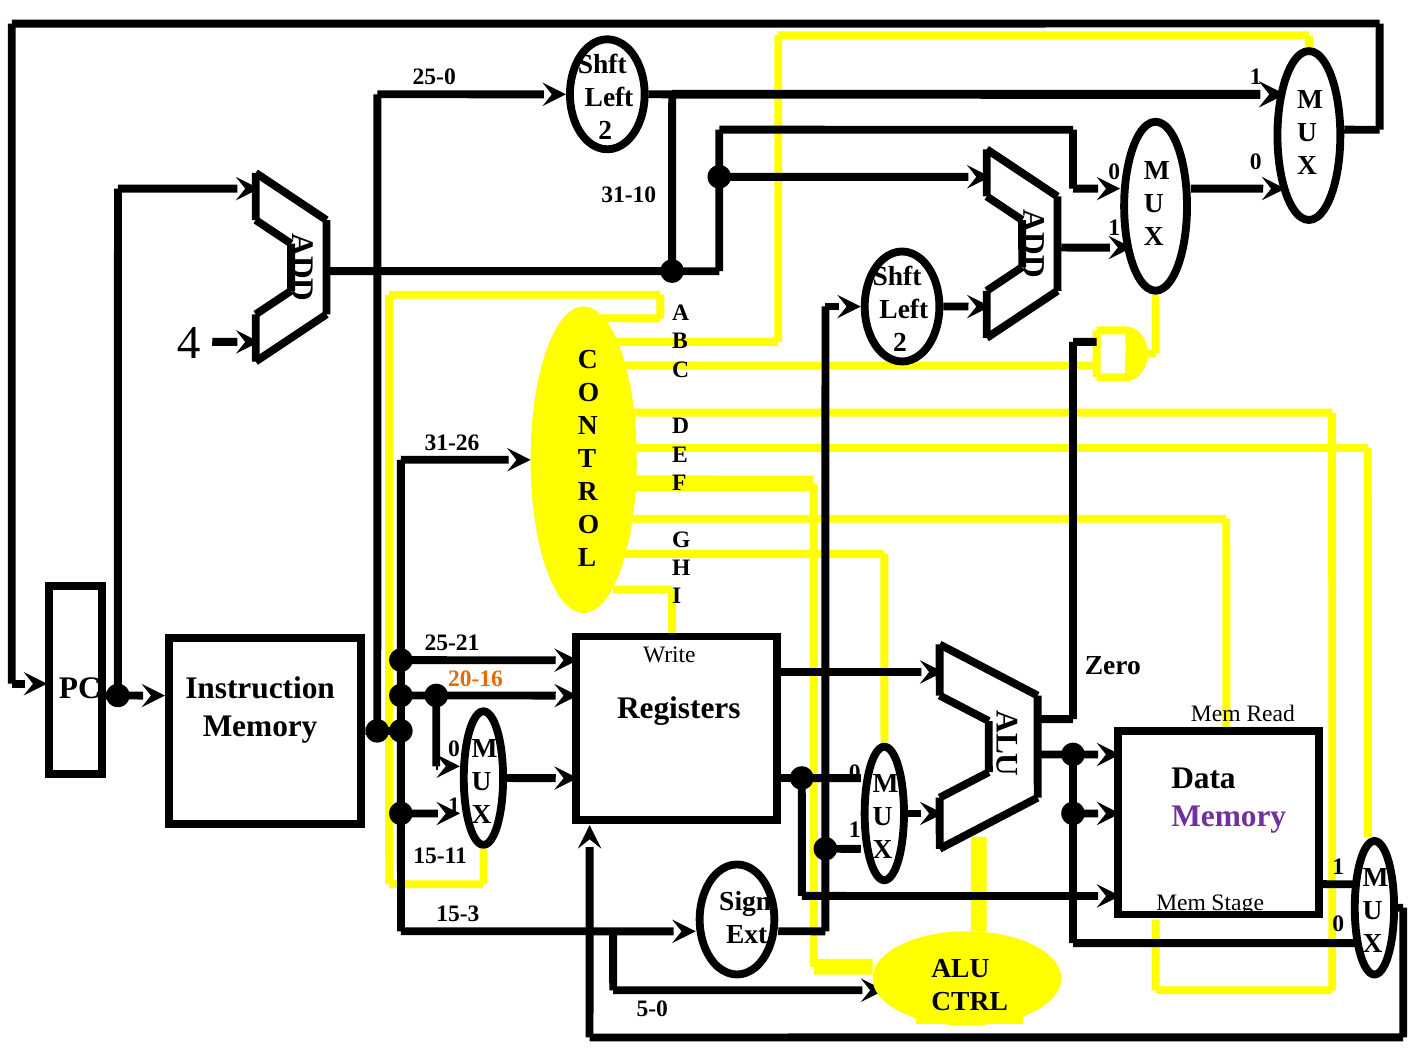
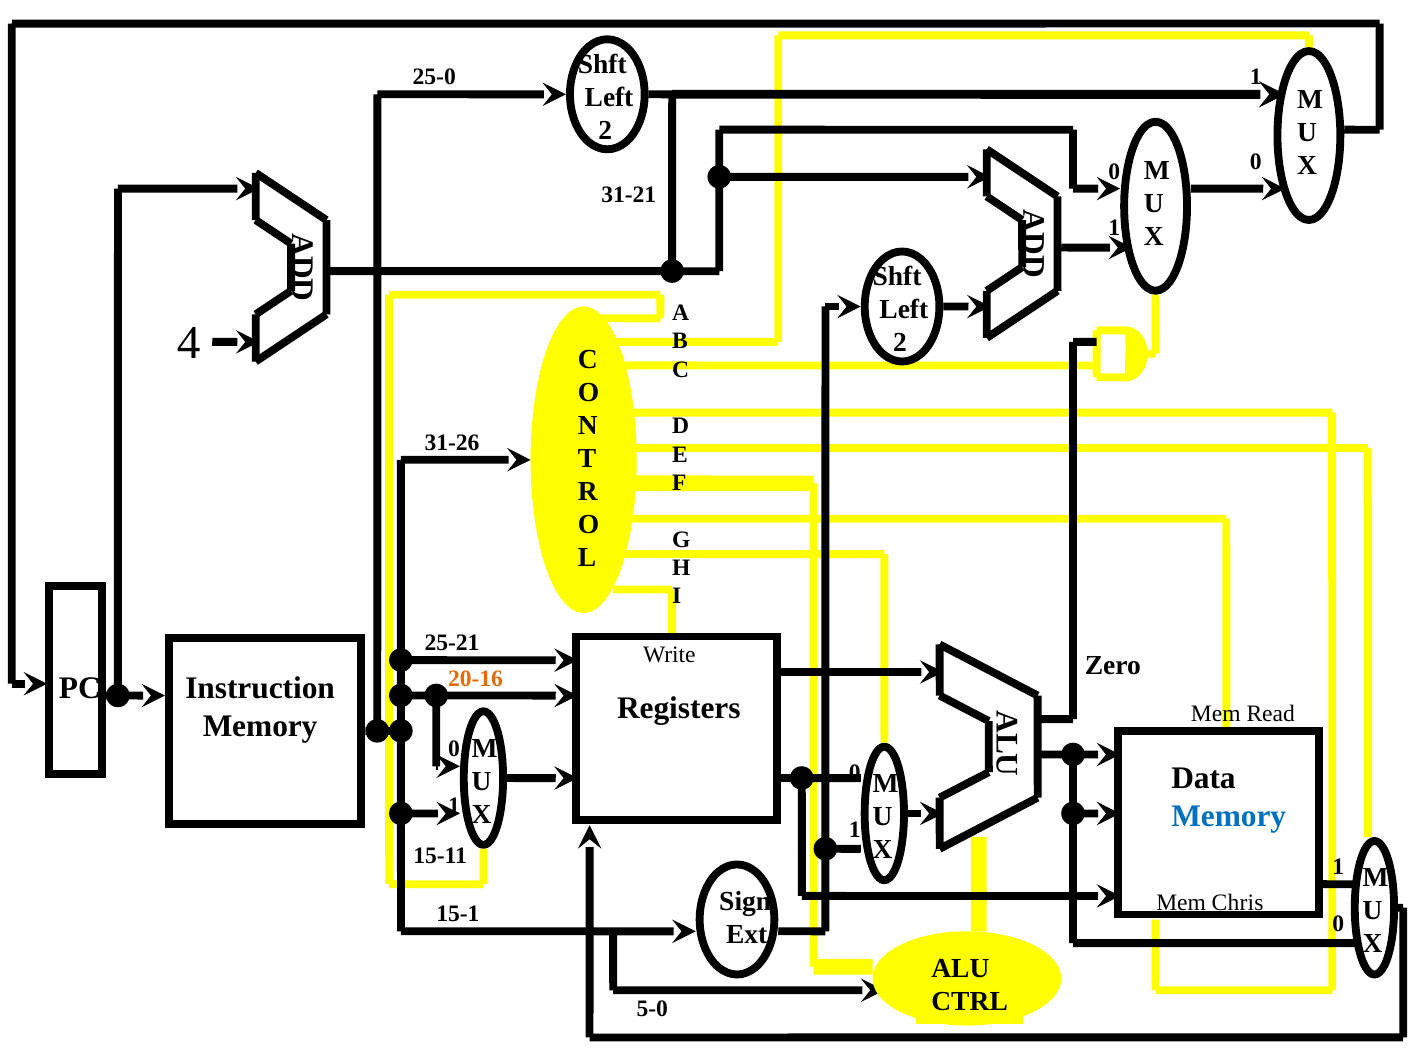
31-10: 31-10 -> 31-21 (629, 195)
Memory colour: purple -> blue (1229, 816)
Stage: Stage -> Chris (1238, 903)
15-3: 15-3 -> 15-1 (458, 914)
